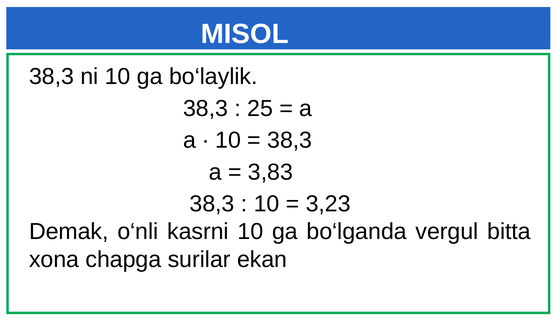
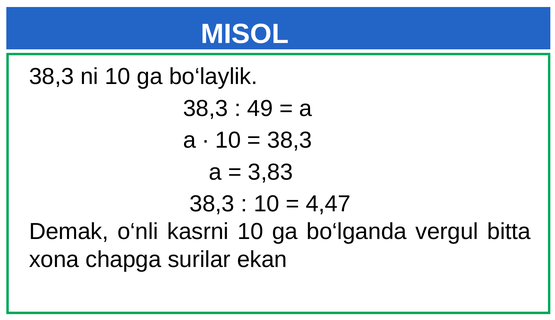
25: 25 -> 49 (260, 108)
3,23: 3,23 -> 4,47 (328, 204)
